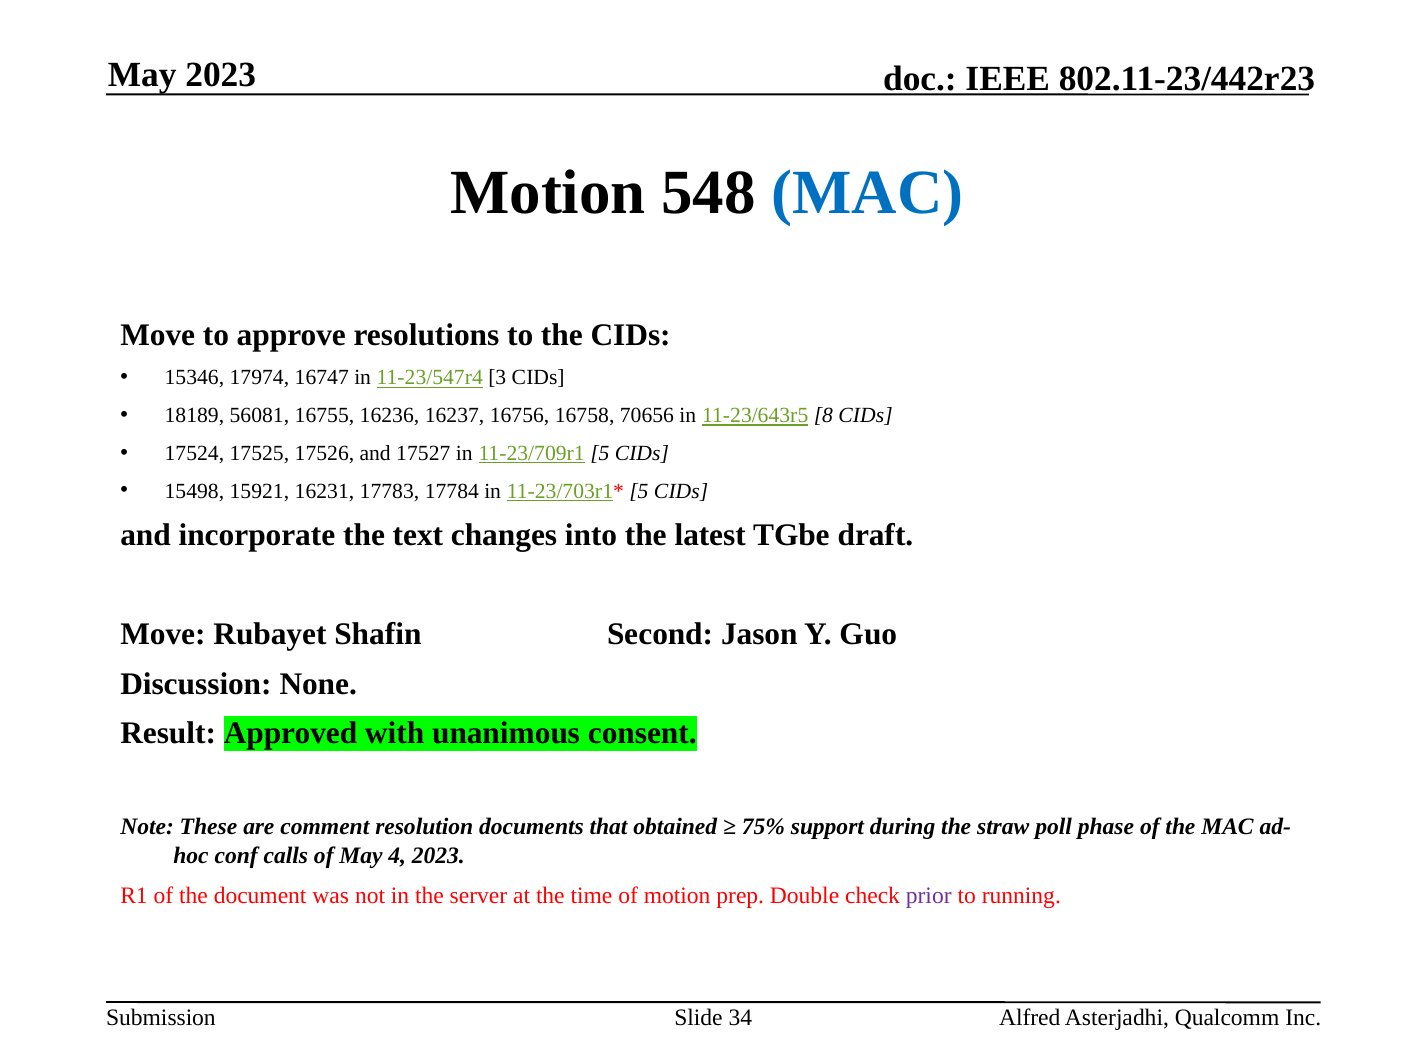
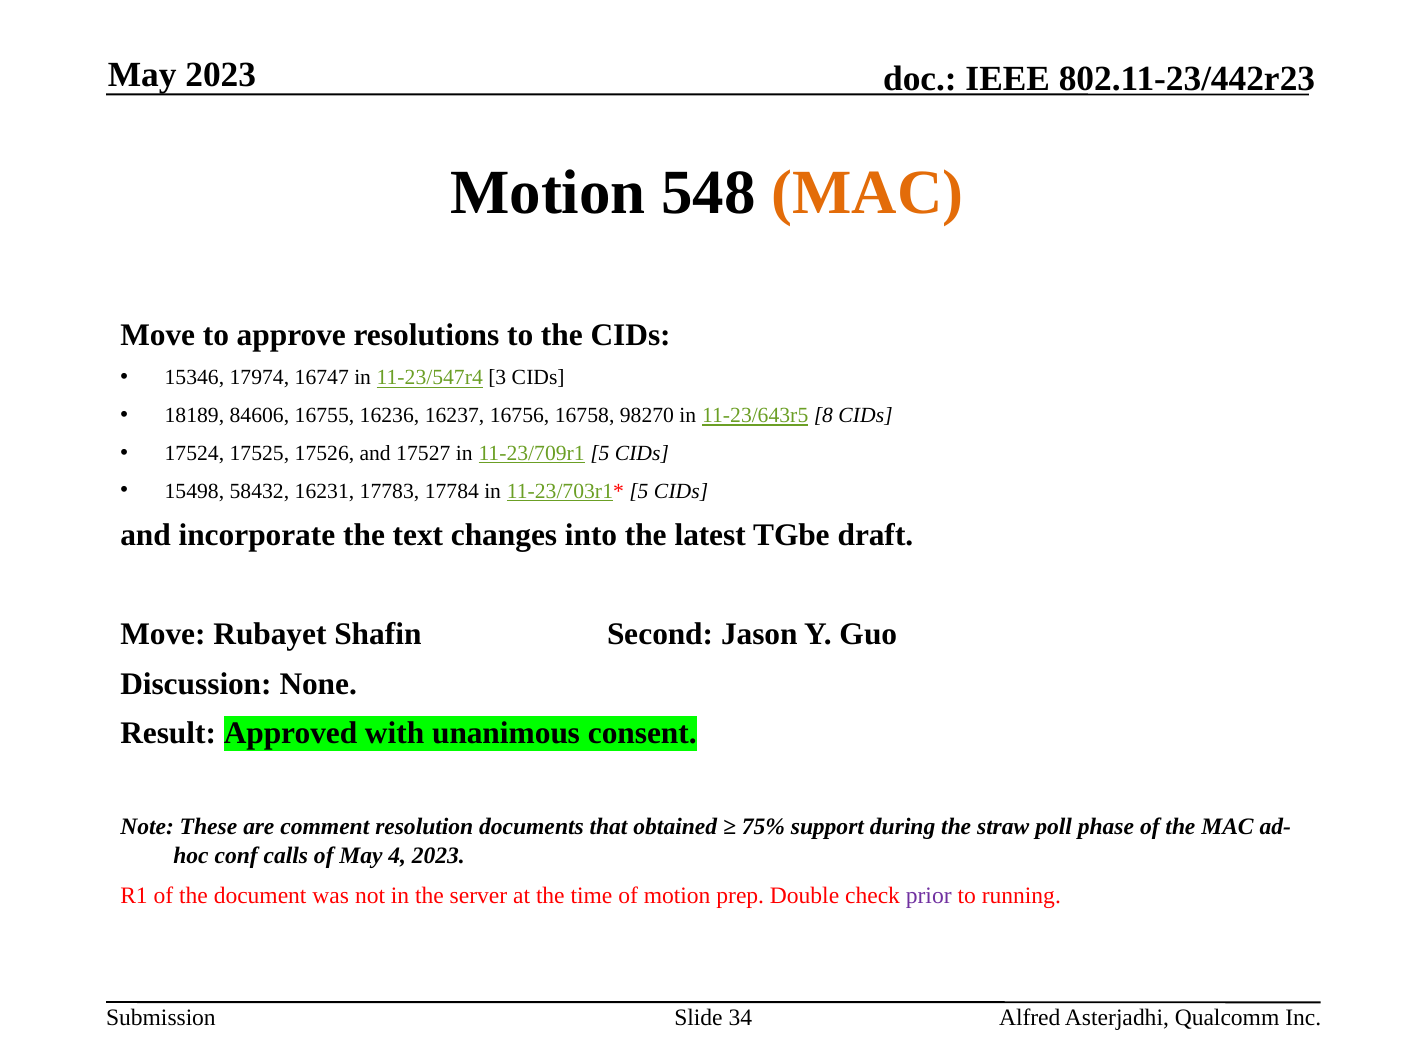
MAC colour: blue -> orange (868, 193)
56081: 56081 -> 84606 (259, 415)
70656: 70656 -> 98270 (647, 415)
15921: 15921 -> 58432 (259, 491)
